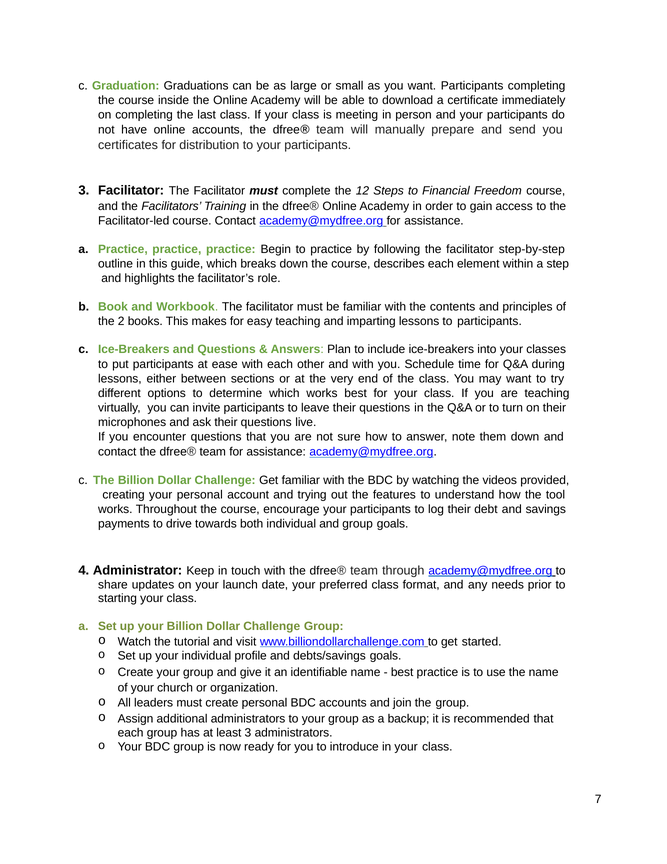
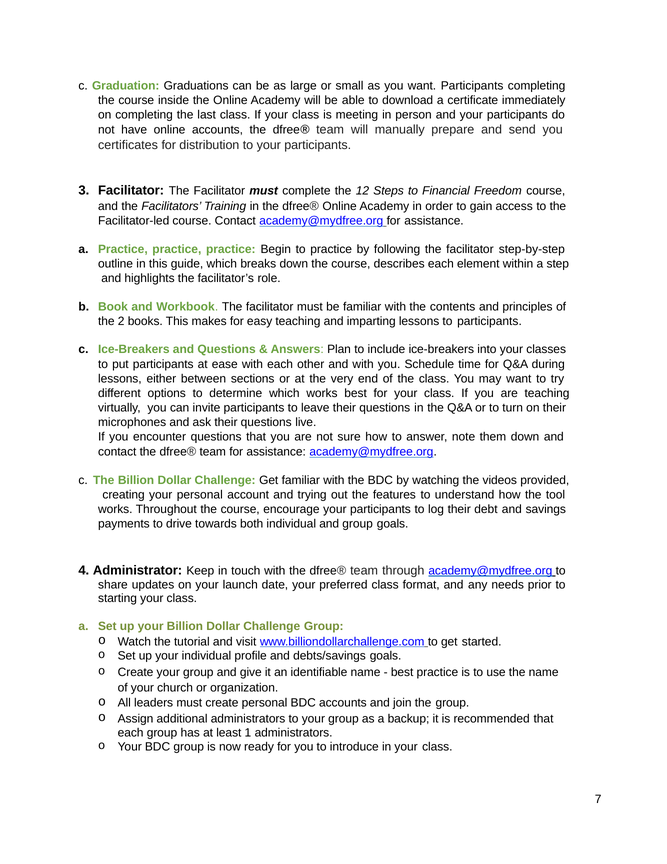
least 3: 3 -> 1 (248, 732)
